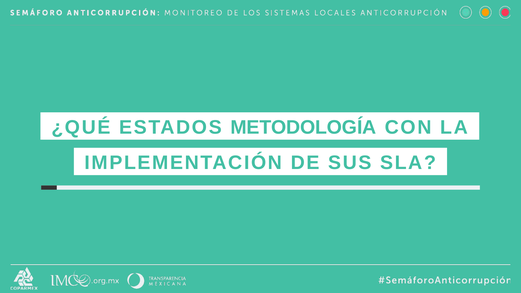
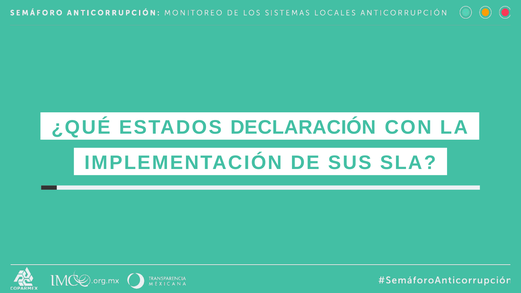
METODOLOGÍA: METODOLOGÍA -> DECLARACIÓN (303, 127)
